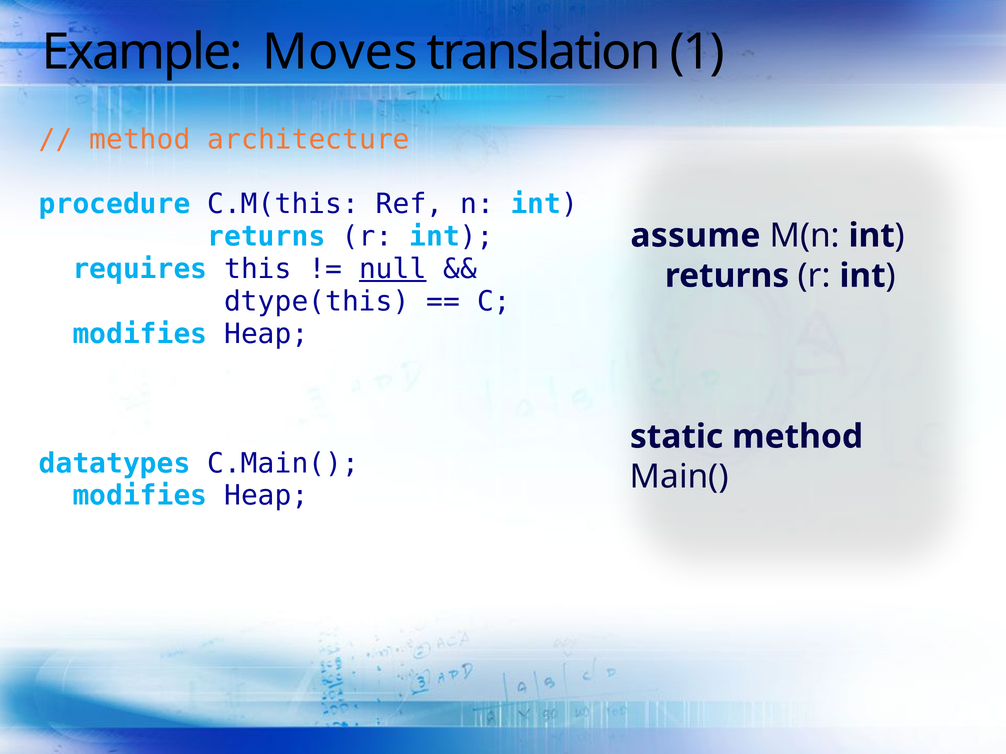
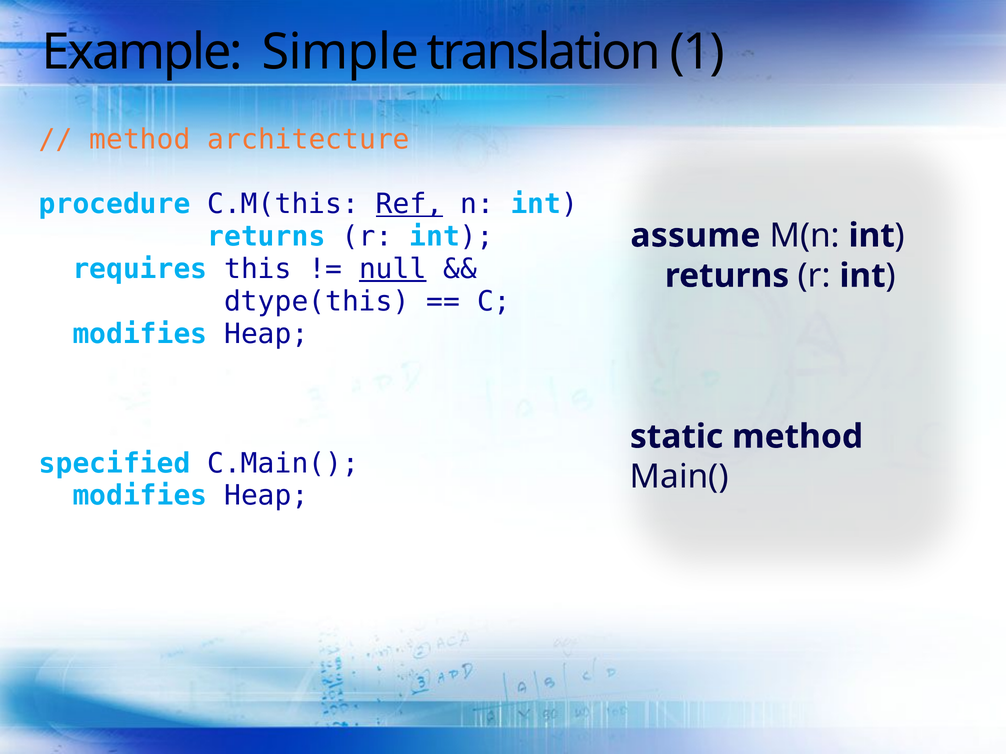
Moves: Moves -> Simple (340, 52)
Ref underline: none -> present (409, 204)
datatypes: datatypes -> specified (115, 464)
